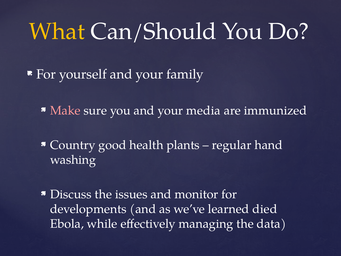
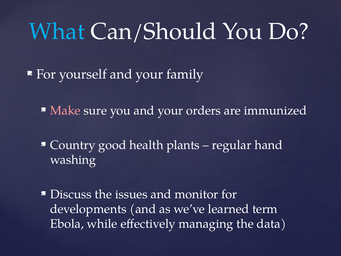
What colour: yellow -> light blue (57, 31)
media: media -> orders (203, 111)
died: died -> term (265, 209)
